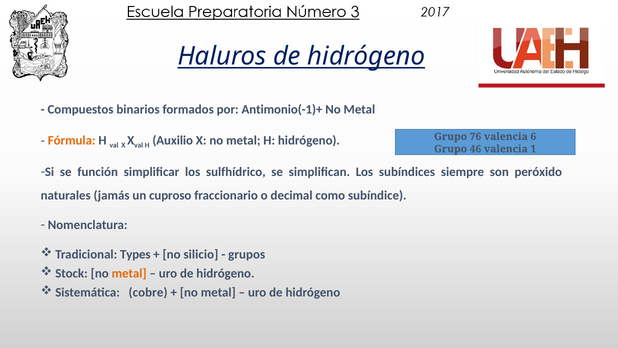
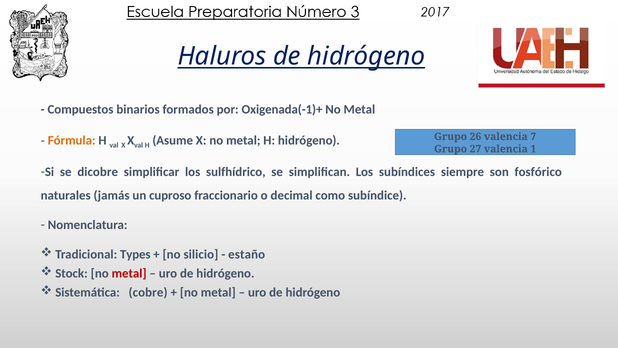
Antimonio(-1)+: Antimonio(-1)+ -> Oxigenada(-1)+ (282, 109)
76: 76 -> 26 (475, 136)
6: 6 -> 7 (533, 136)
Auxilio: Auxilio -> Asume (173, 140)
46: 46 -> 27 (475, 149)
función: función -> dicobre (98, 172)
peróxido: peróxido -> fosfórico (538, 172)
grupos: grupos -> estaño (247, 254)
metal colour: orange -> red (129, 273)
